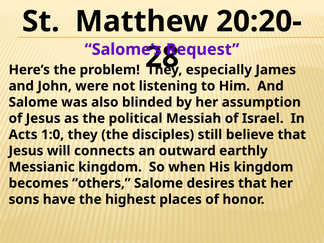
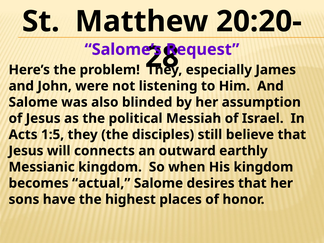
1:0: 1:0 -> 1:5 (53, 135)
others: others -> actual (101, 183)
